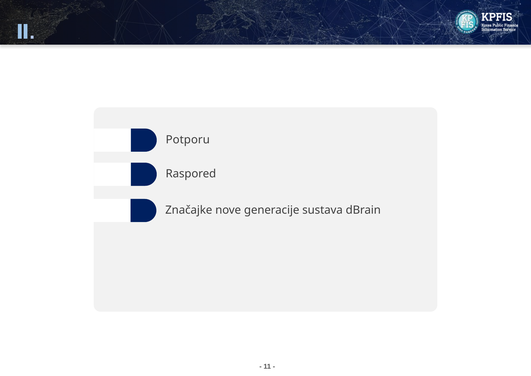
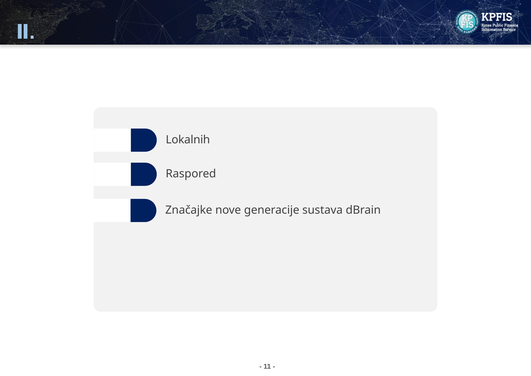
Potporu: Potporu -> Lokalnih (188, 140)
